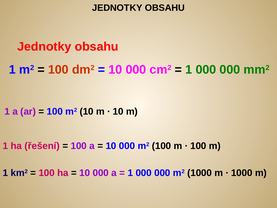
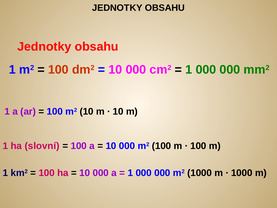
řešení: řešení -> slovní (42, 146)
